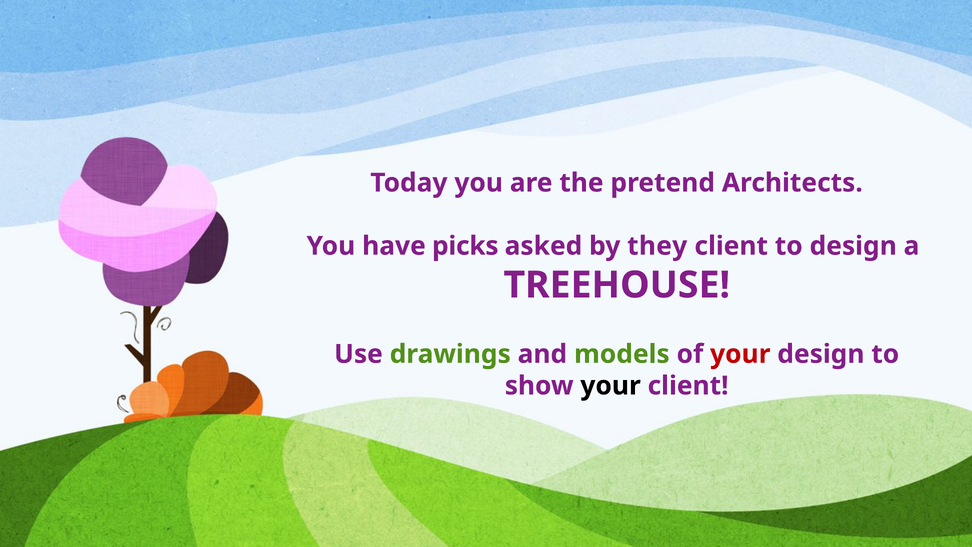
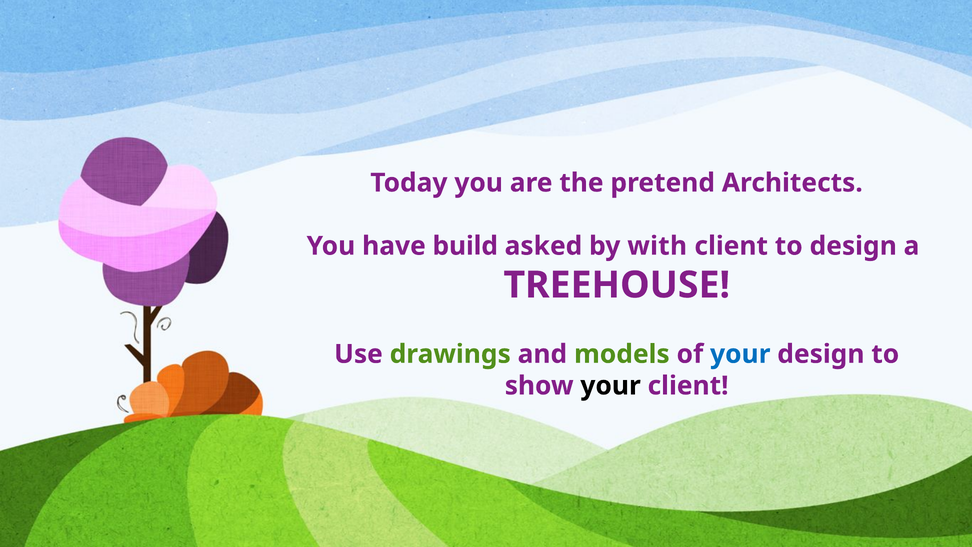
picks: picks -> build (465, 246)
they: they -> with (657, 246)
your colour: red -> blue (740, 354)
